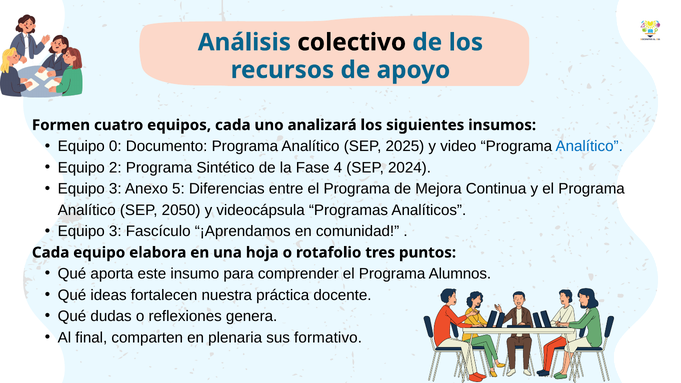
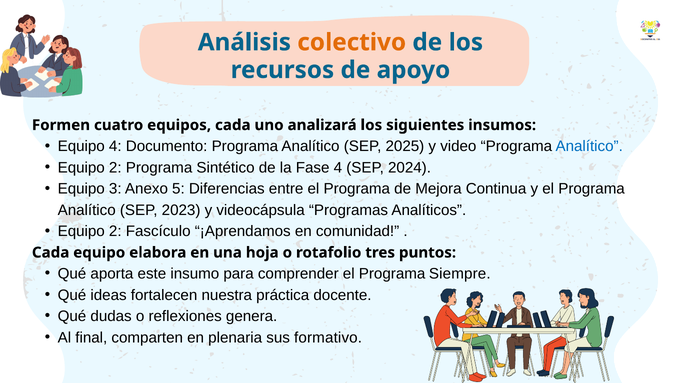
colectivo colour: black -> orange (352, 42)
Equipo 0: 0 -> 4 (115, 146)
2050: 2050 -> 2023 (181, 210)
3: 3 -> 2 (115, 231)
Alumnos: Alumnos -> Siempre (460, 274)
